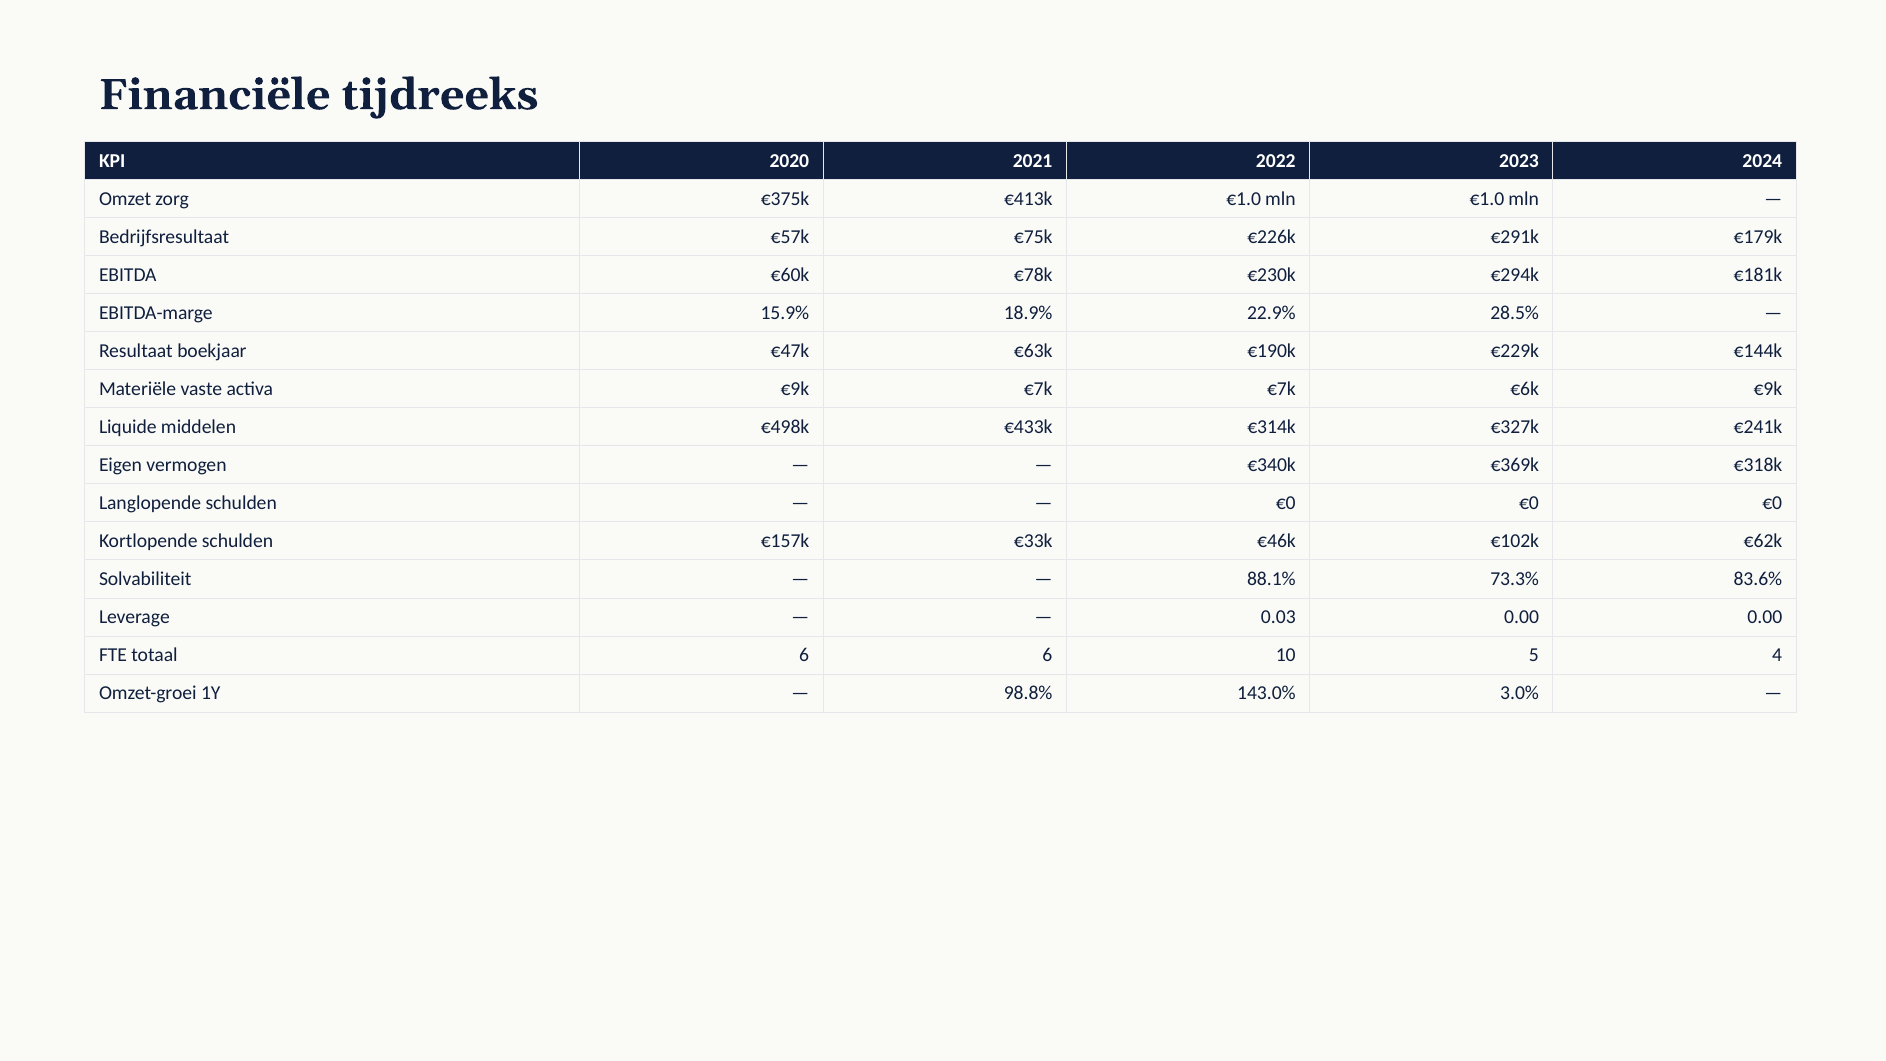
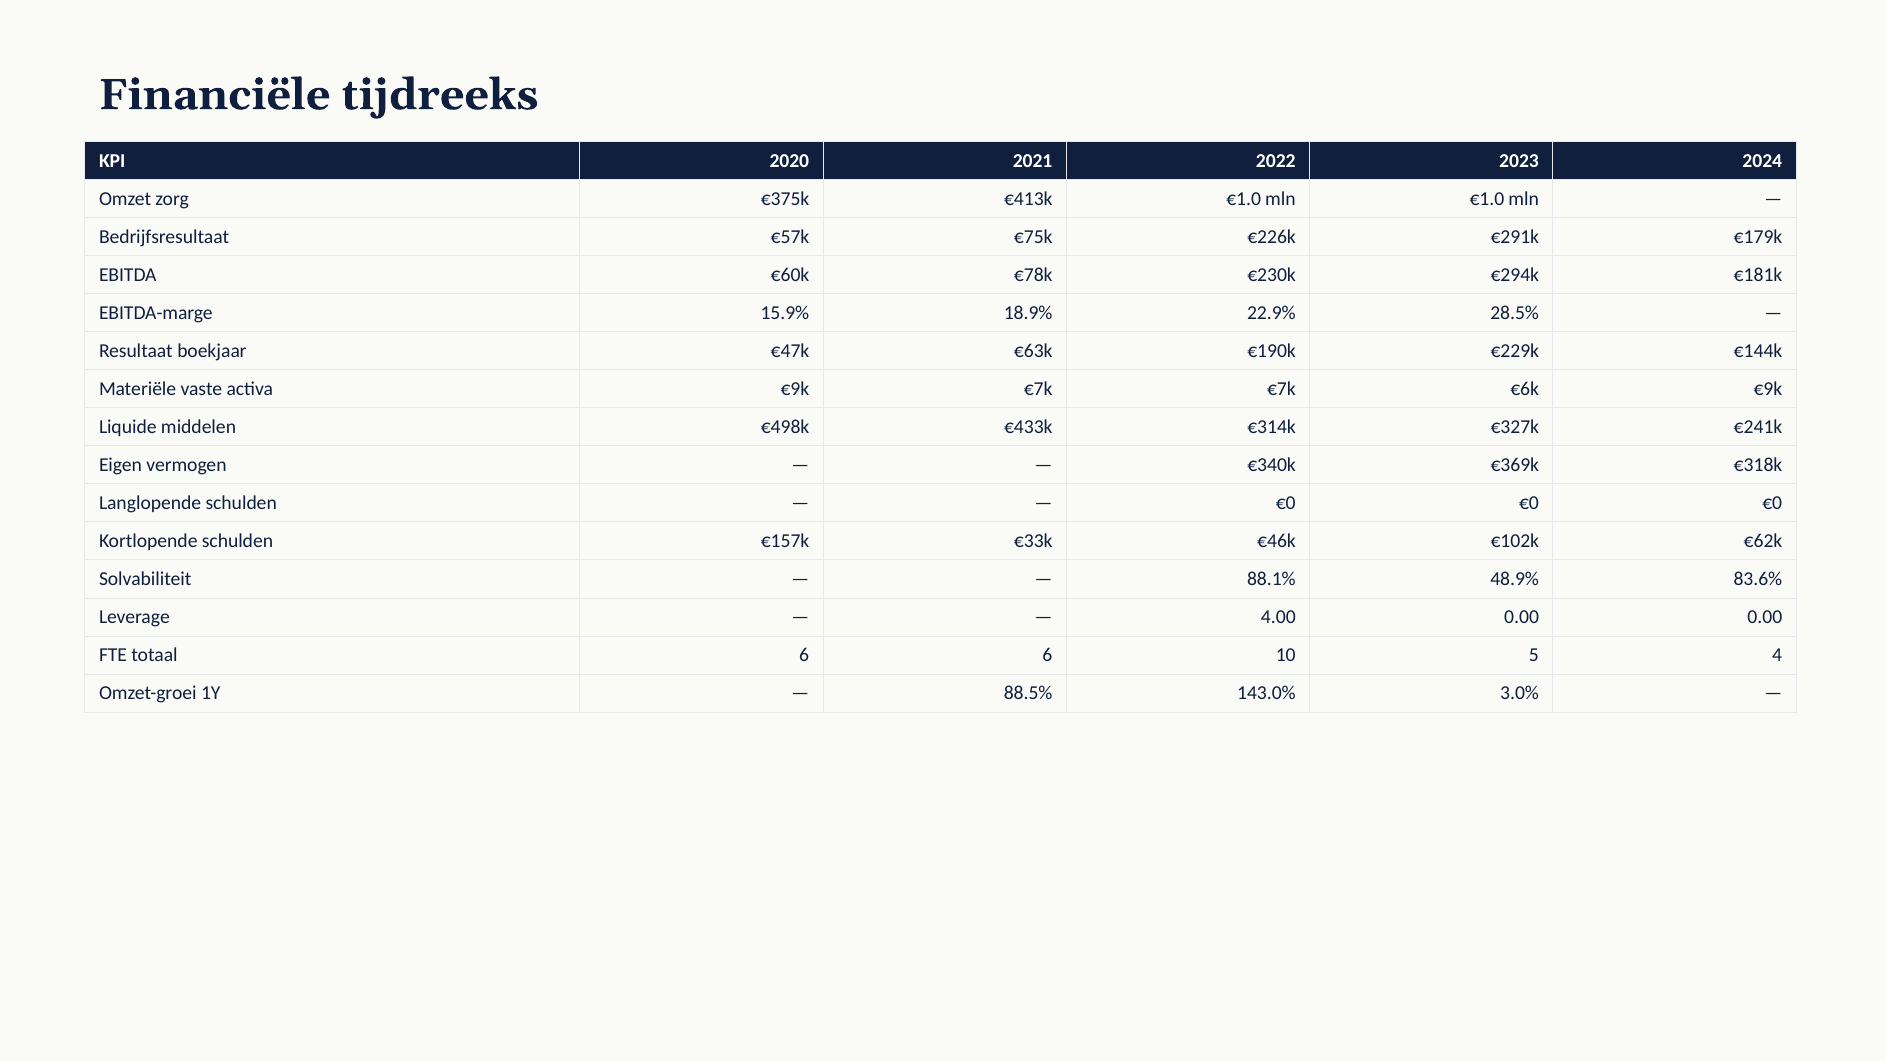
73.3%: 73.3% -> 48.9% (1515, 579)
0.03: 0.03 -> 4.00 (1278, 617)
98.8%: 98.8% -> 88.5% (1028, 693)
